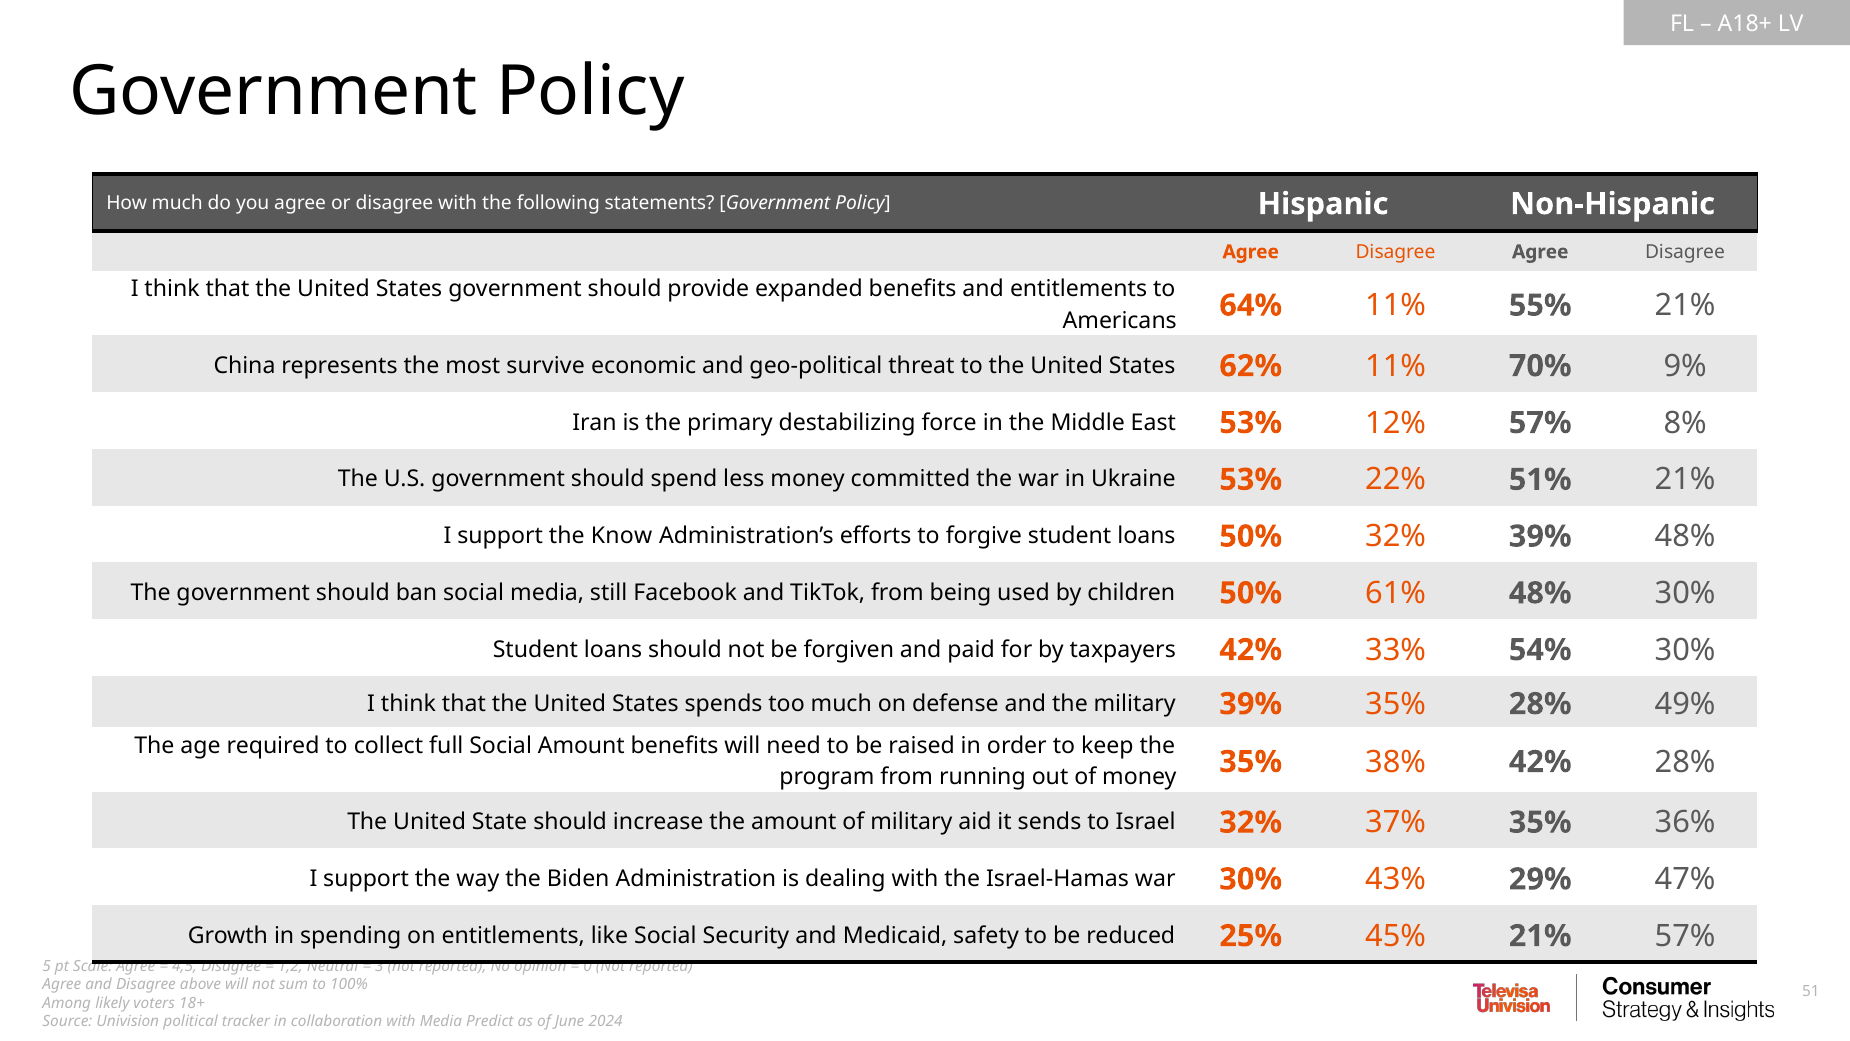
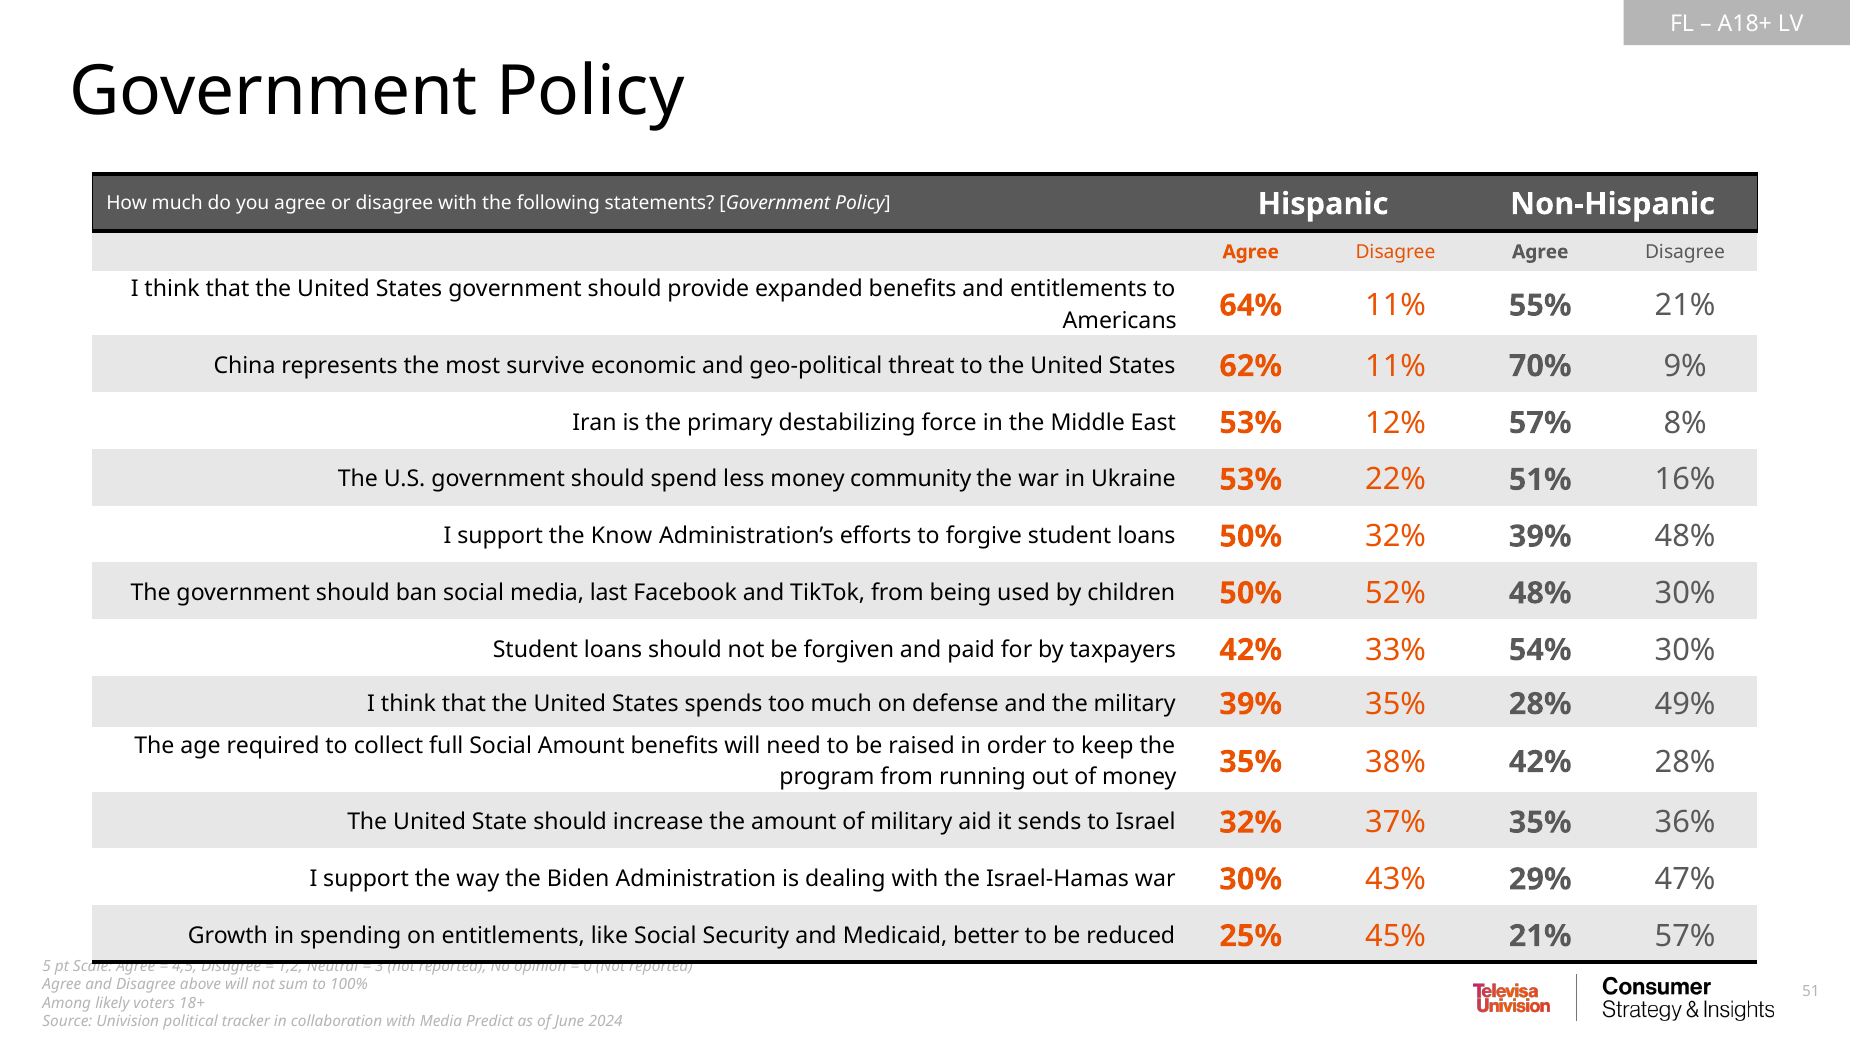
committed: committed -> community (911, 479)
51% 21%: 21% -> 16% (1685, 479)
still: still -> last (609, 593)
61%: 61% -> 52% (1396, 593)
safety: safety -> better (986, 935)
